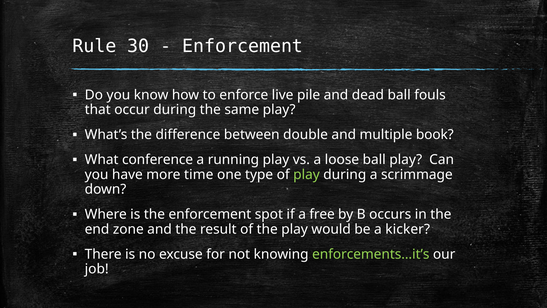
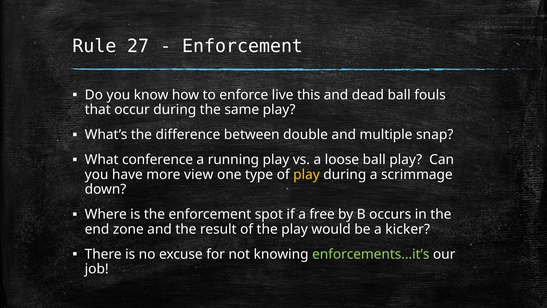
30: 30 -> 27 (138, 46)
pile: pile -> this (309, 95)
book: book -> snap (435, 135)
time: time -> view (199, 174)
play colour: light green -> yellow (307, 174)
